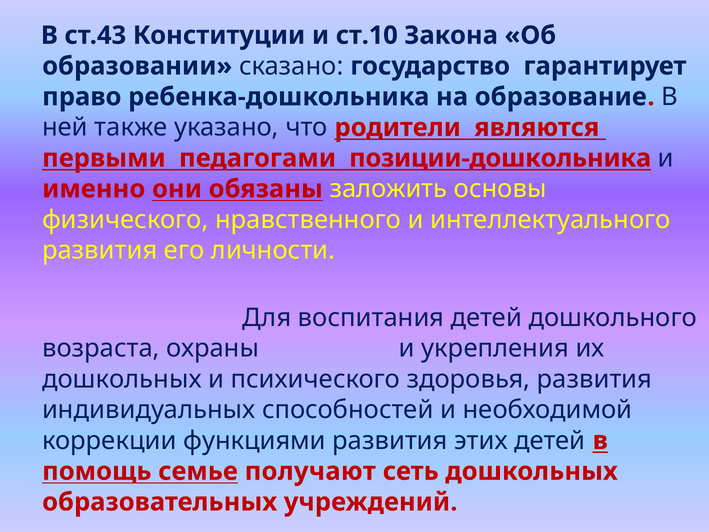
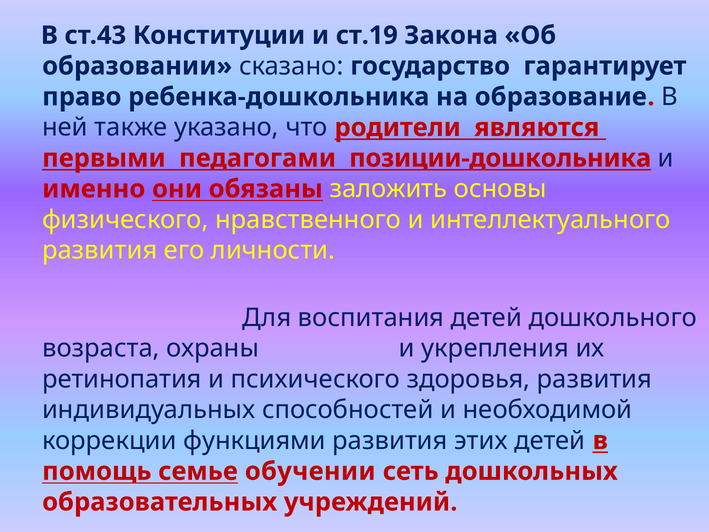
ст.10: ст.10 -> ст.19 (367, 35)
дошкольных: дошкольных -> ретинопатия (122, 379)
получают: получают -> обучении (310, 471)
